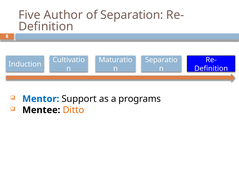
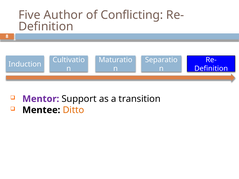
Separation: Separation -> Conflicting (132, 15)
Mentor colour: blue -> purple (41, 99)
programs: programs -> transition (140, 99)
